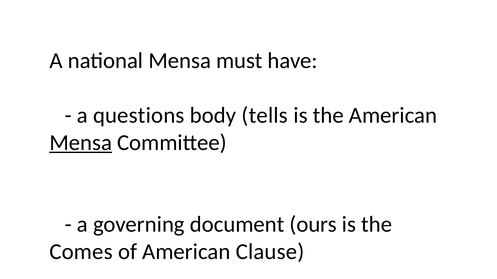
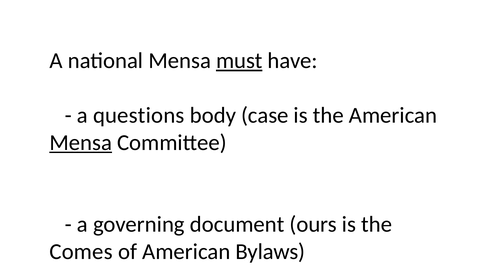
must underline: none -> present (239, 61)
tells: tells -> case (265, 115)
Clause: Clause -> Bylaws (270, 252)
